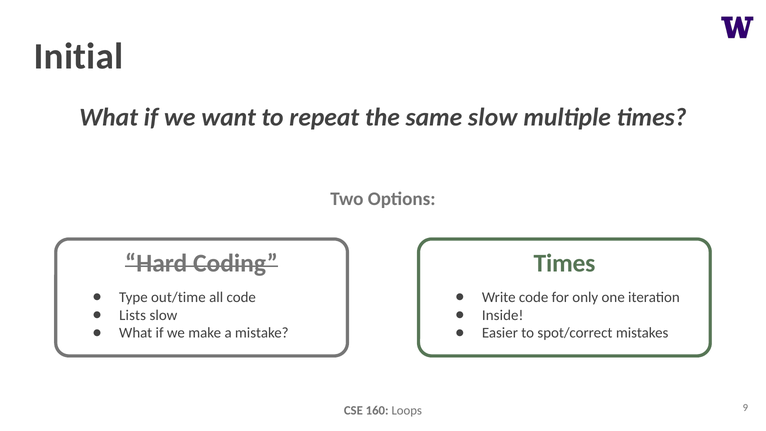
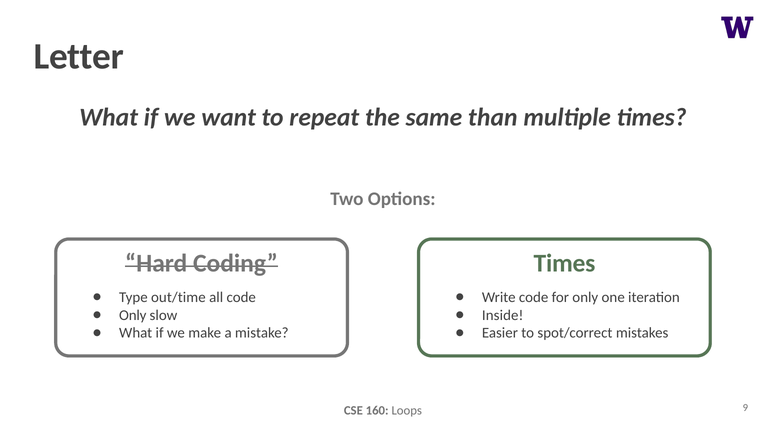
Initial: Initial -> Letter (79, 56)
same slow: slow -> than (493, 117)
Lists: Lists -> Only (133, 315)
